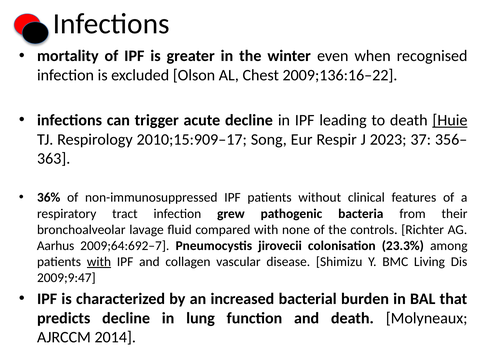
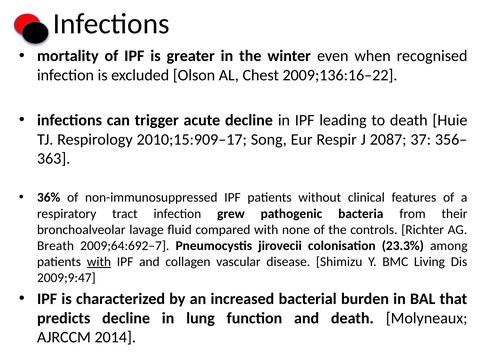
Huie underline: present -> none (450, 120)
2023: 2023 -> 2087 (388, 139)
Aarhus: Aarhus -> Breath (55, 246)
